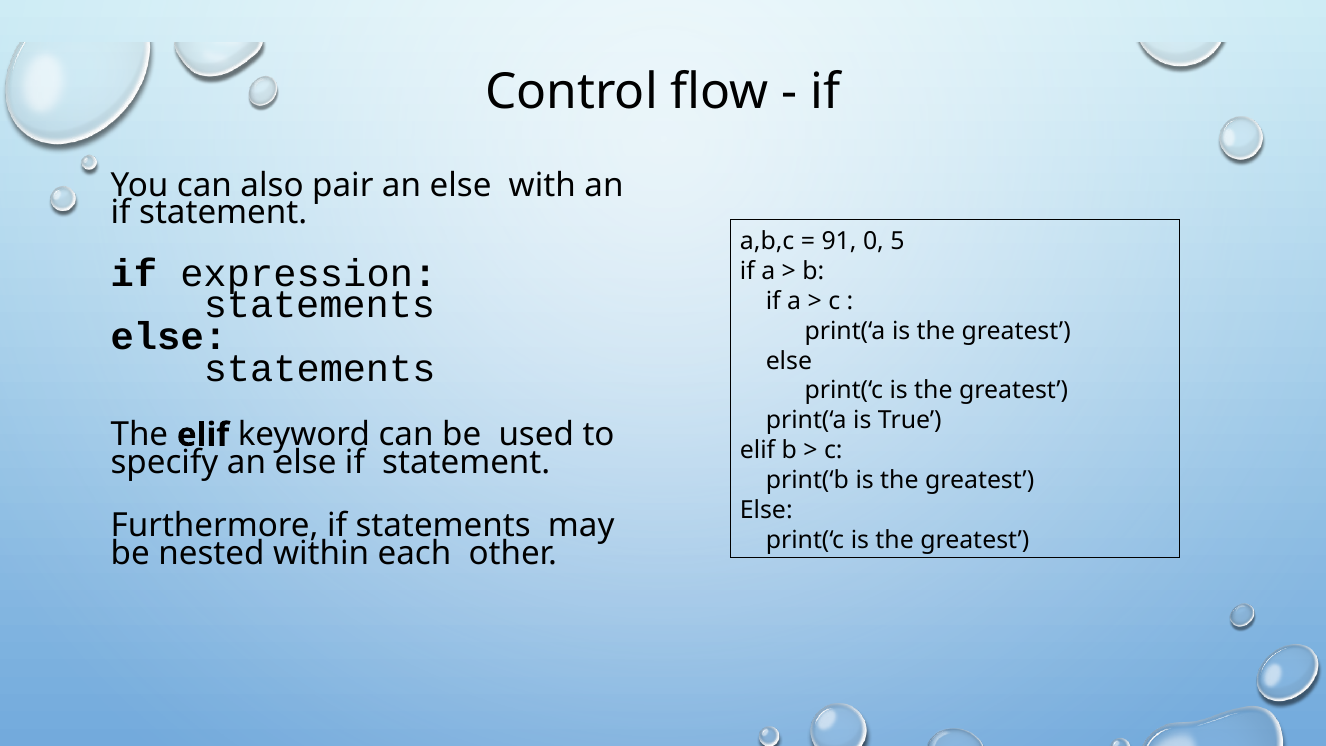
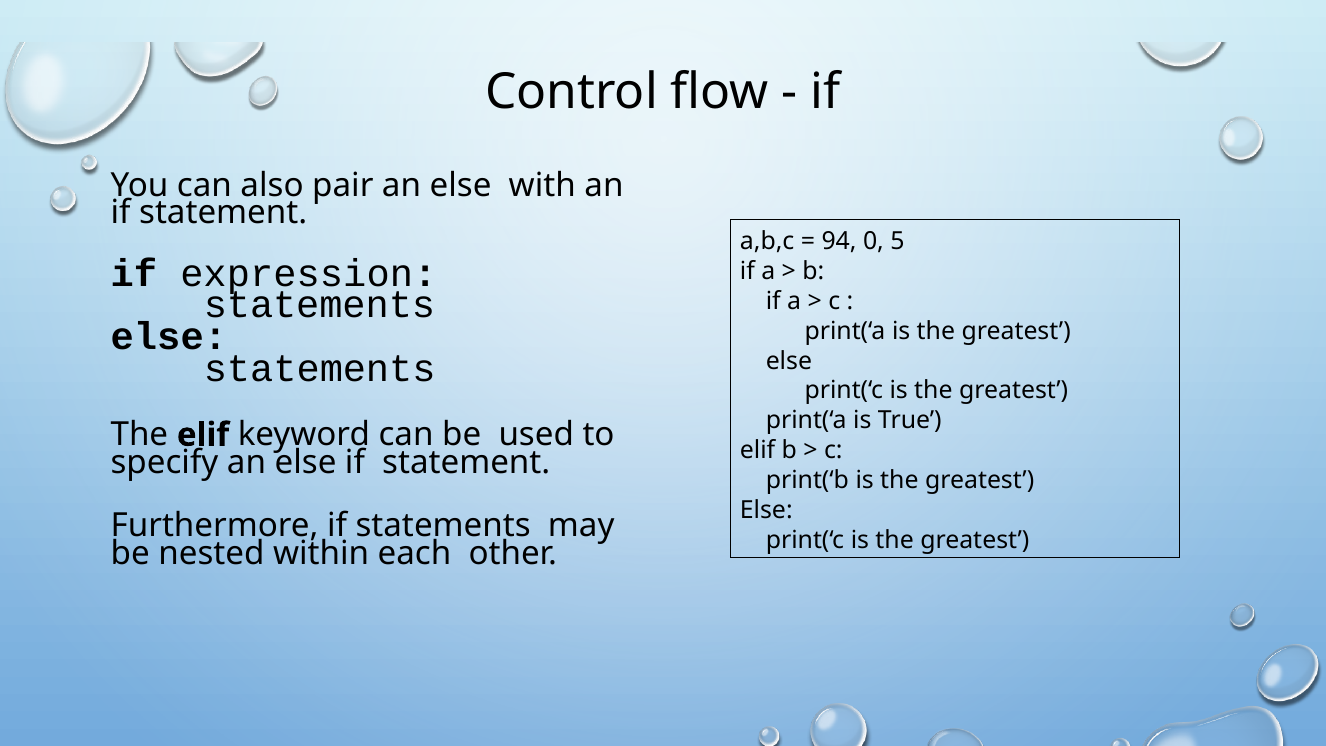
91: 91 -> 94 (839, 241)
